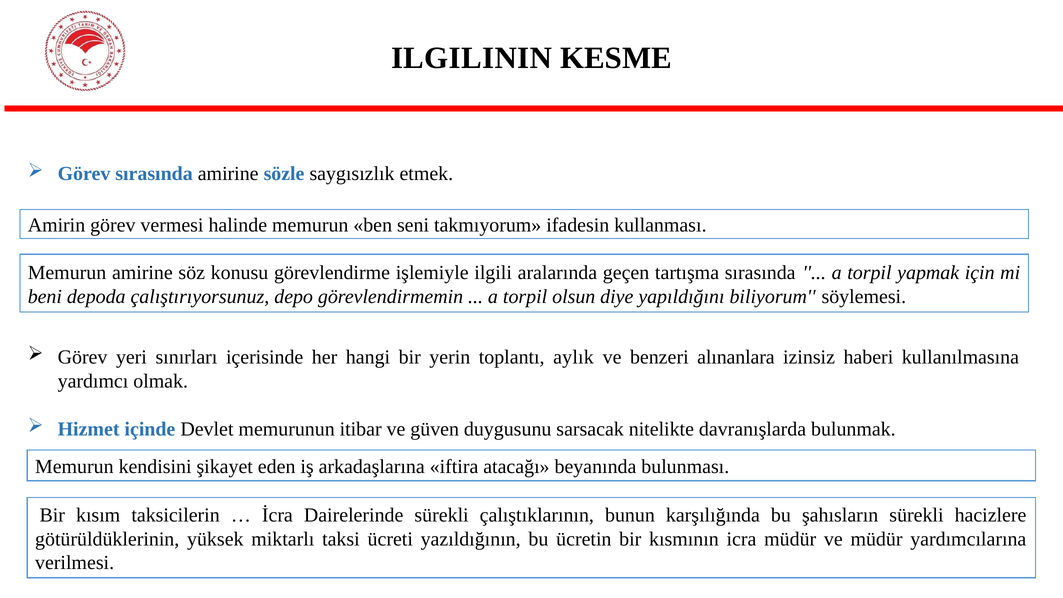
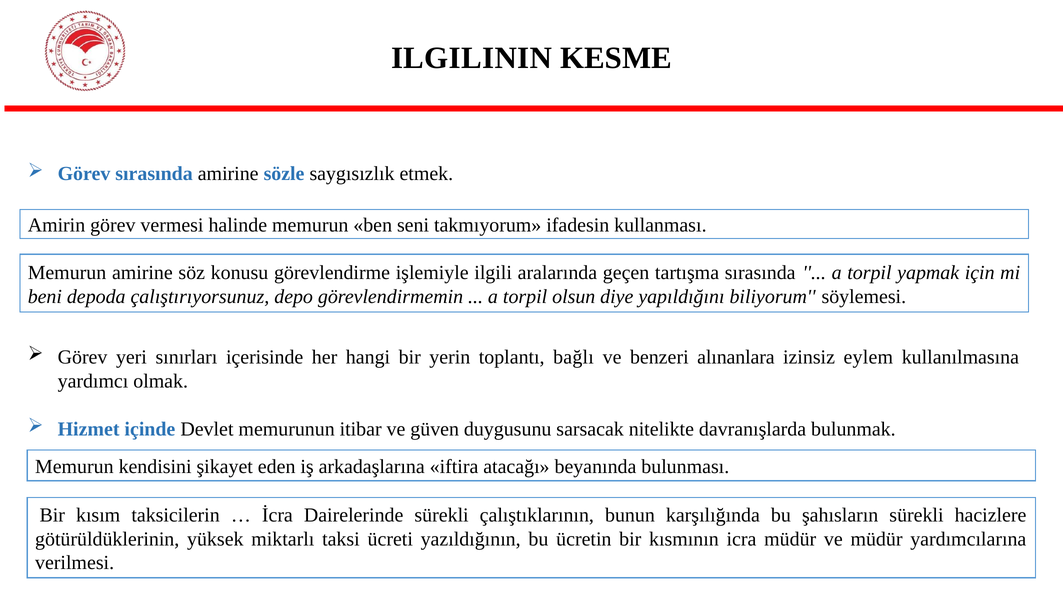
aylık: aylık -> bağlı (574, 357)
haberi: haberi -> eylem (868, 357)
